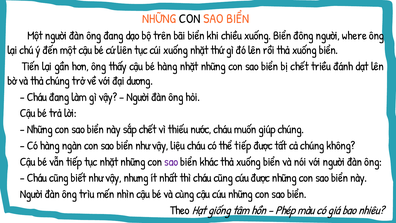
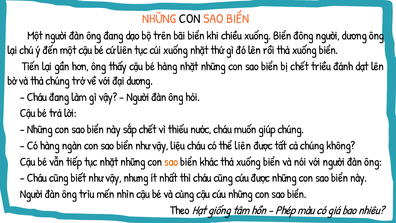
người where: where -> dương (354, 36)
thể tiếp: tiếp -> liên (243, 145)
sao colour: purple -> orange (171, 162)
